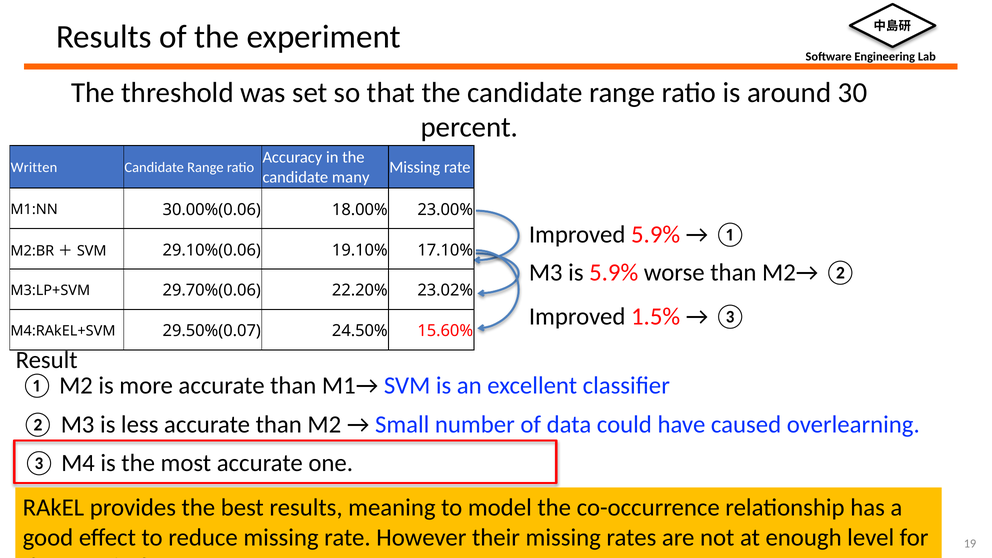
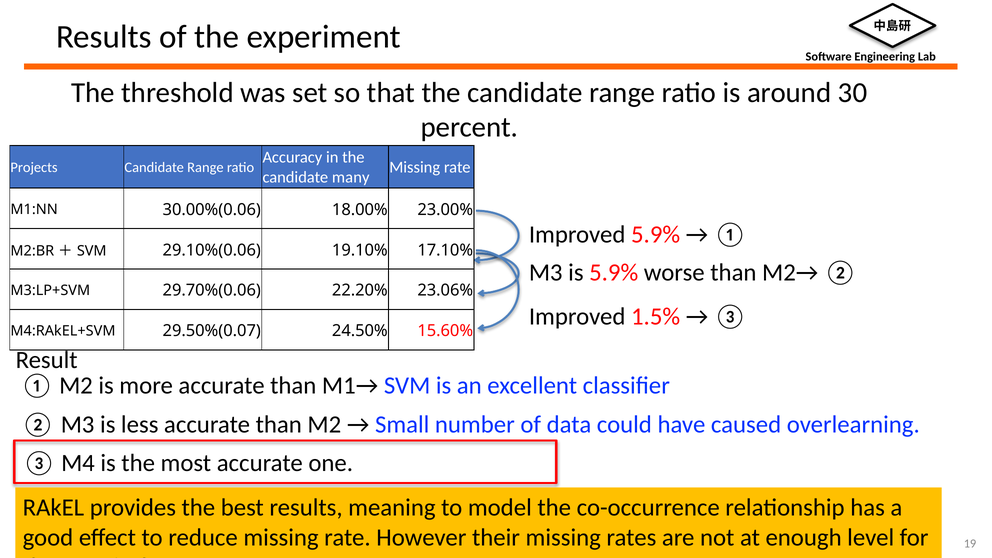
Written: Written -> Projects (34, 167)
23.02%: 23.02% -> 23.06% (445, 291)
